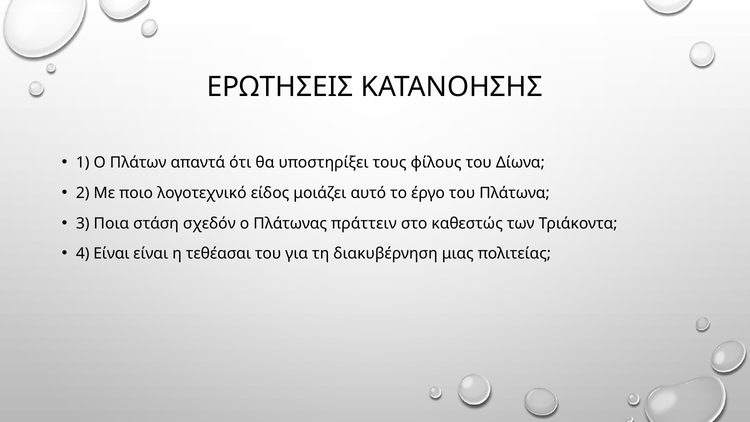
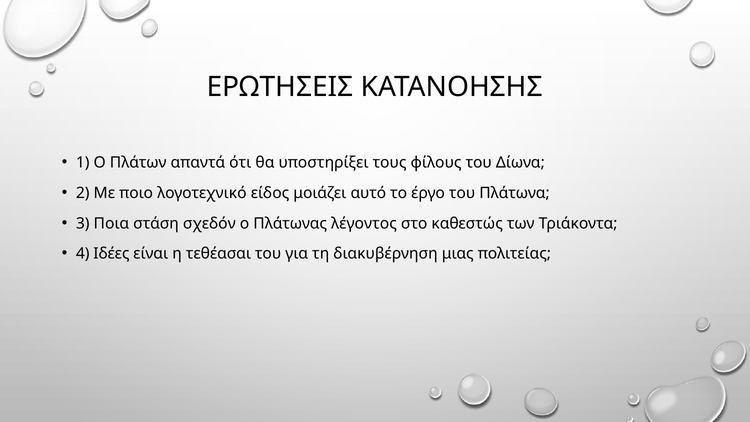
πράττειν: πράττειν -> λέγοντος (364, 223)
4 Είναι: Είναι -> Ιδέες (111, 254)
